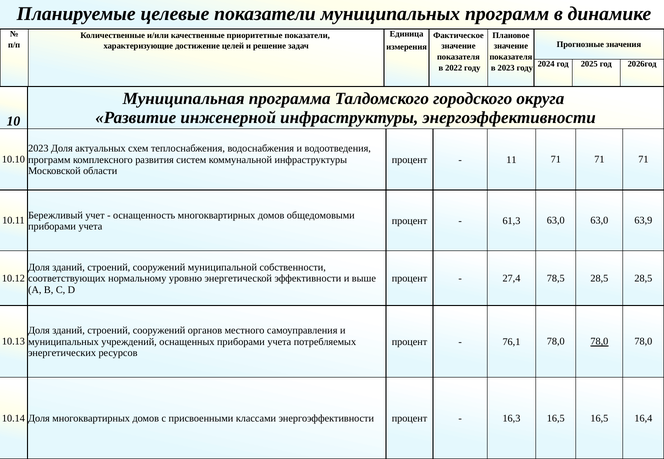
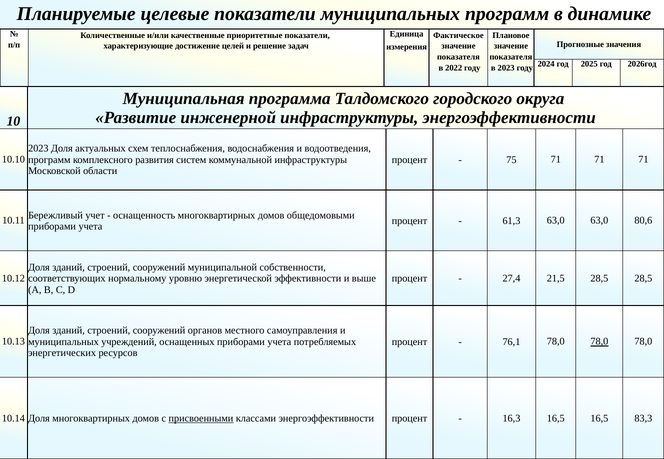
11: 11 -> 75 (511, 160)
63,9: 63,9 -> 80,6 (643, 221)
78,5: 78,5 -> 21,5 (556, 279)
присвоенными underline: none -> present (201, 419)
16,4: 16,4 -> 83,3 (643, 419)
